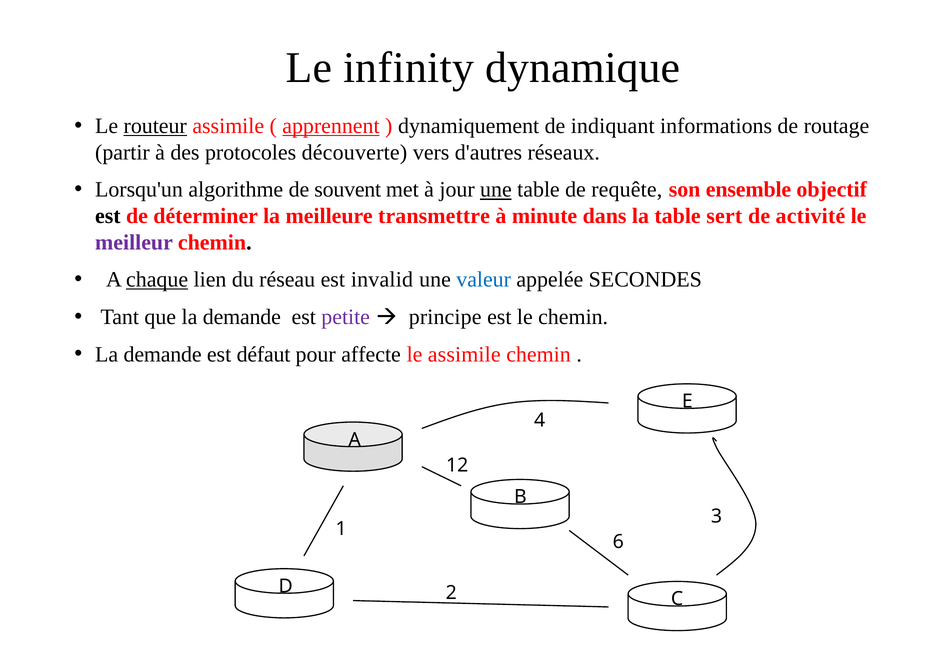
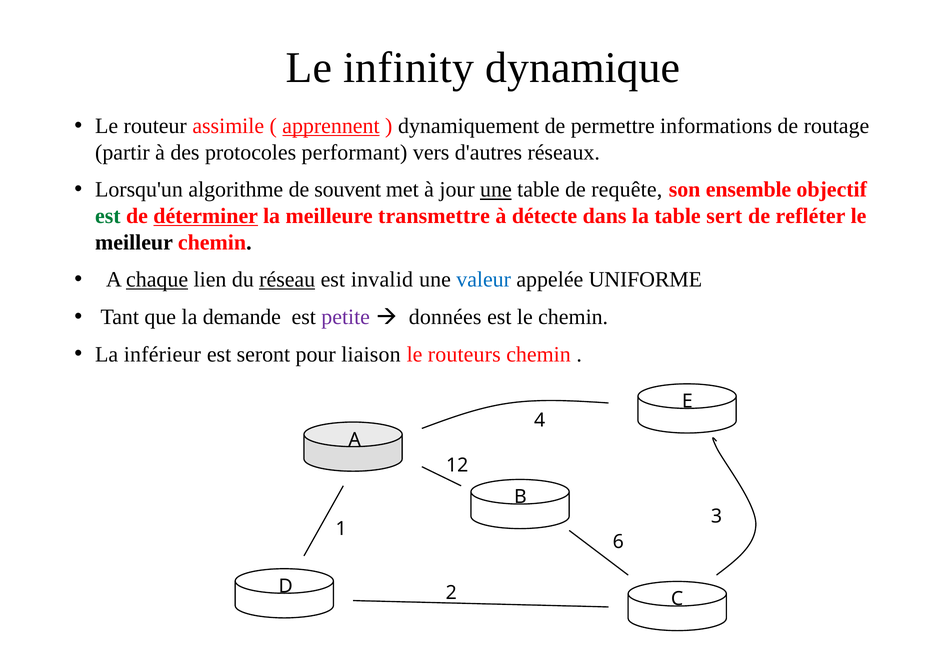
routeur underline: present -> none (155, 126)
indiquant: indiquant -> permettre (613, 126)
découverte: découverte -> performant (354, 152)
est colour: black -> green (108, 216)
déterminer underline: none -> present (206, 216)
minute: minute -> détecte (545, 216)
activité: activité -> refléter (810, 216)
meilleur colour: purple -> black (134, 242)
réseau underline: none -> present (287, 280)
SECONDES: SECONDES -> UNIFORME (645, 280)
principe: principe -> données (445, 317)
demande: demande -> inférieur (162, 354)
défaut: défaut -> seront (263, 354)
affecte: affecte -> liaison (371, 354)
le assimile: assimile -> routeurs (464, 354)
